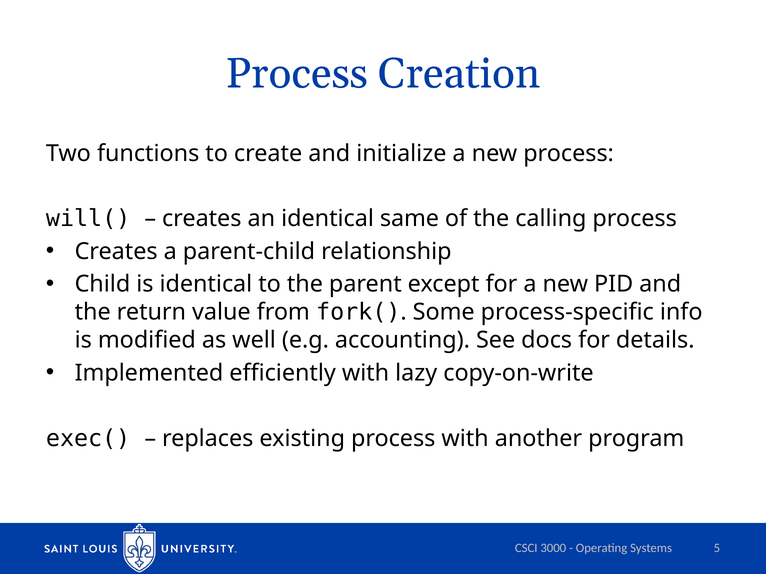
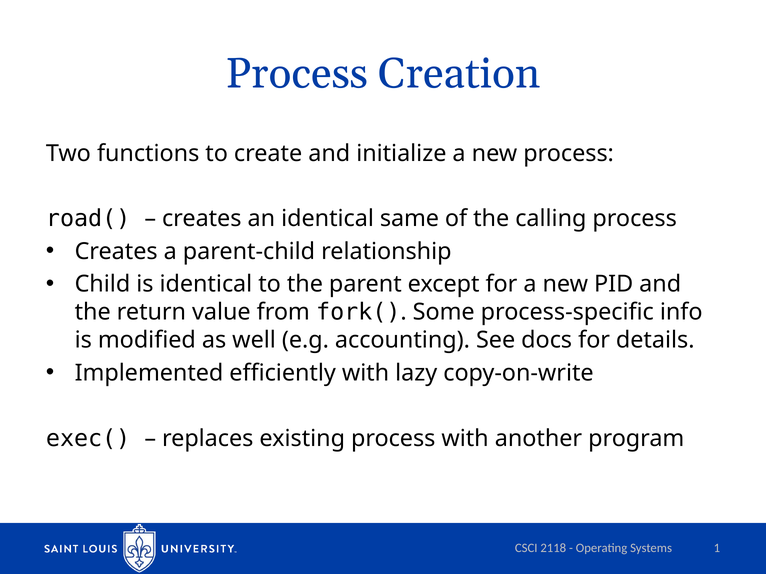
will(: will( -> road( (88, 219)
3000: 3000 -> 2118 (553, 549)
5: 5 -> 1 (717, 549)
